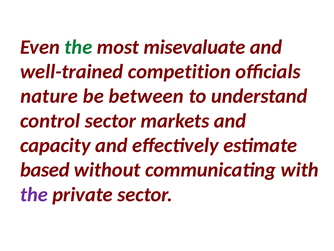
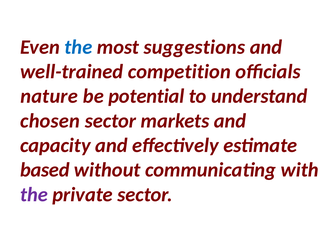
the colour: green -> blue (78, 47)
misevaluate: misevaluate -> suggestions (194, 47)
between: between -> potential (146, 96)
control: control -> chosen (50, 121)
